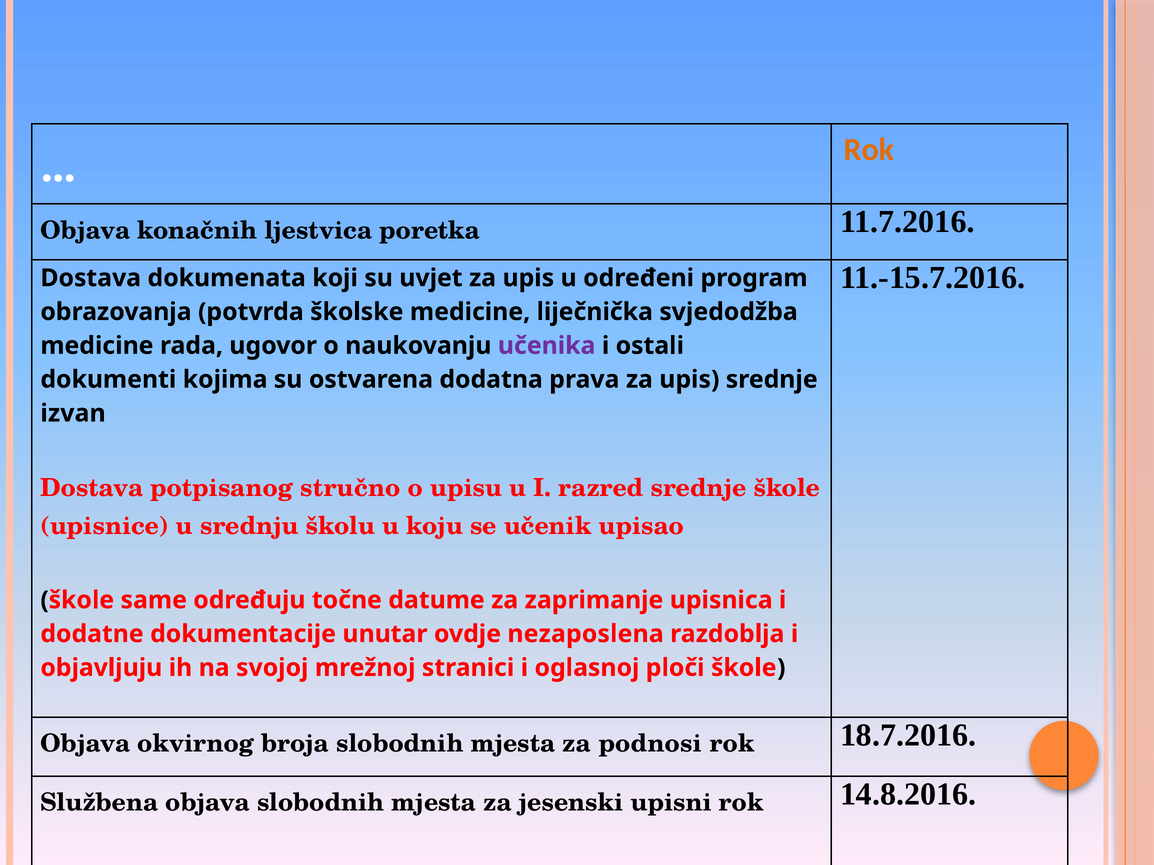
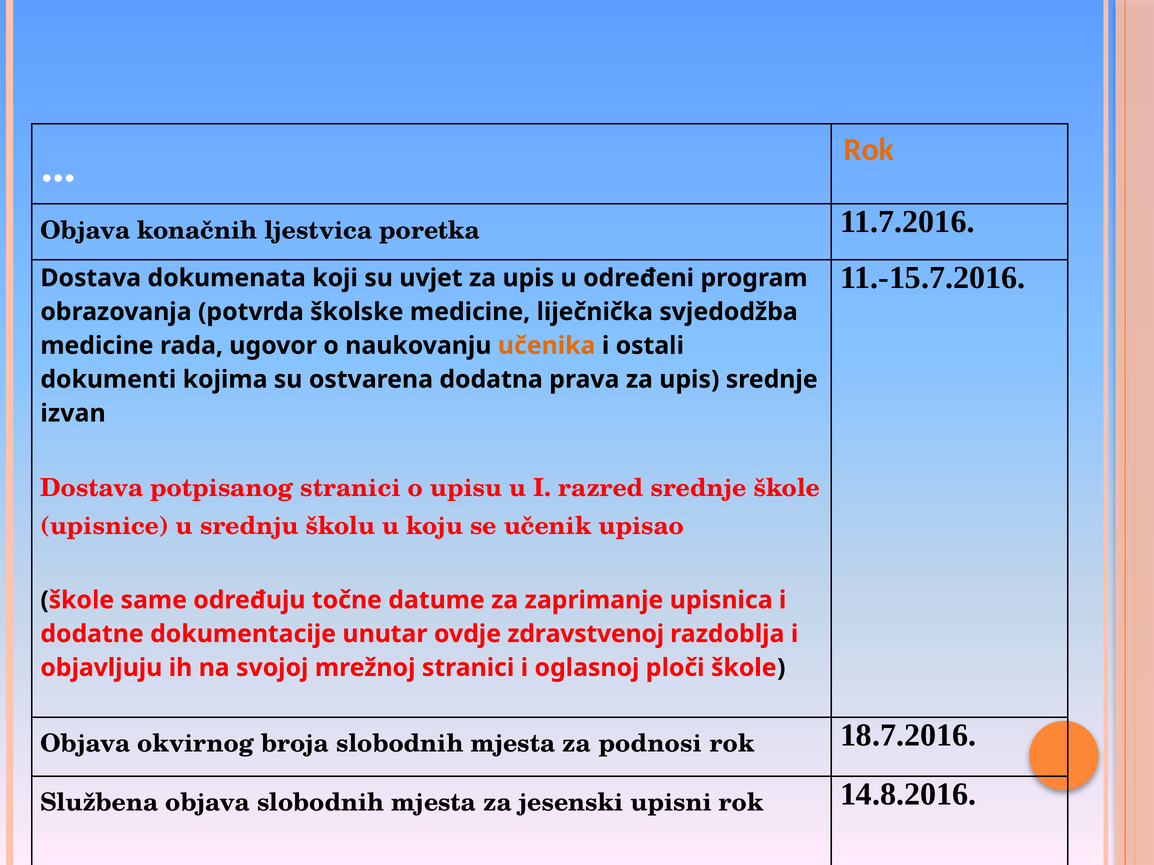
učenika colour: purple -> orange (547, 346)
potpisanog stručno: stručno -> stranici (350, 488)
nezaposlena: nezaposlena -> zdravstvenoj (586, 634)
